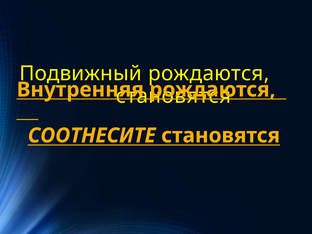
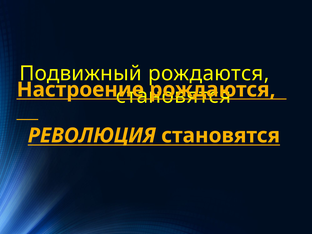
Внутренняя: Внутренняя -> Настроение (80, 90)
СООТНЕСИТЕ: СООТНЕСИТЕ -> РЕВОЛЮЦИЯ (92, 136)
